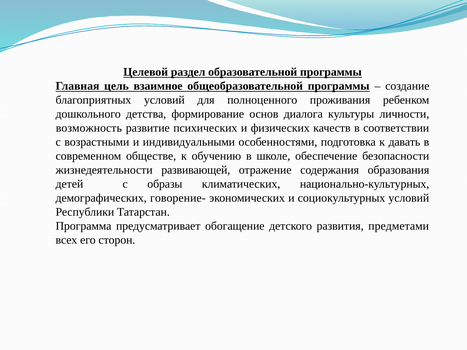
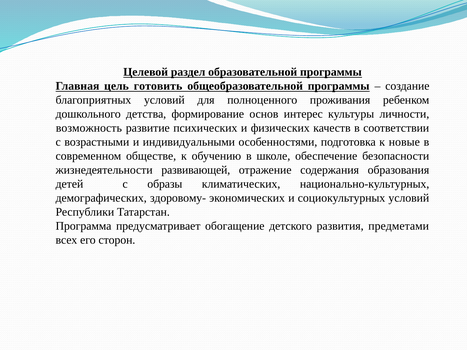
взаимное: взаимное -> готовить (158, 86)
диалога: диалога -> интерес (303, 114)
давать: давать -> новые (404, 142)
говорение-: говорение- -> здоровому- (178, 198)
